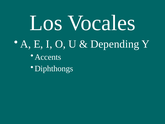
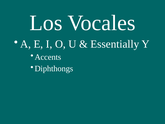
Depending: Depending -> Essentially (115, 44)
